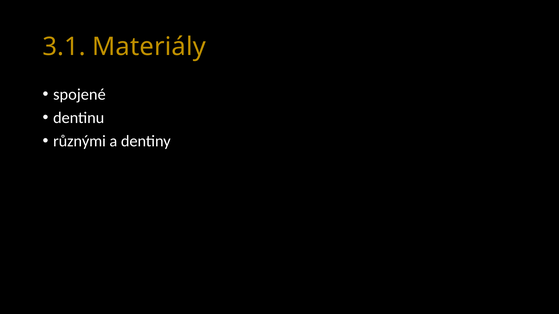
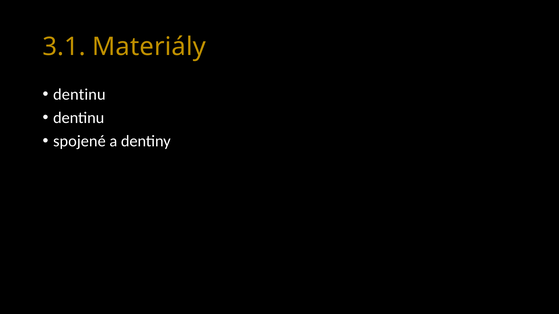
spojené: spojené -> dentinu (79, 95)
různými: různými -> spojené (79, 141)
